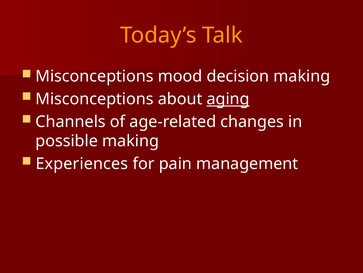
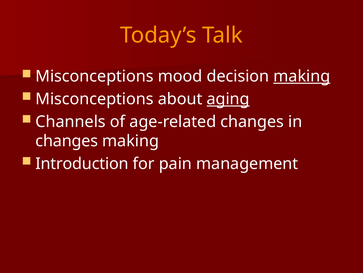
making underline: none -> present (302, 76)
possible: possible -> changes (67, 141)
Experiences: Experiences -> Introduction (82, 163)
